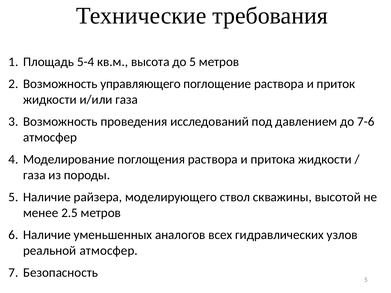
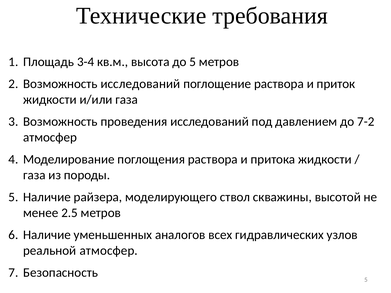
5-4: 5-4 -> 3-4 (86, 62)
Возможность управляющего: управляющего -> исследований (140, 84)
7-6: 7-6 -> 7-2 (366, 122)
